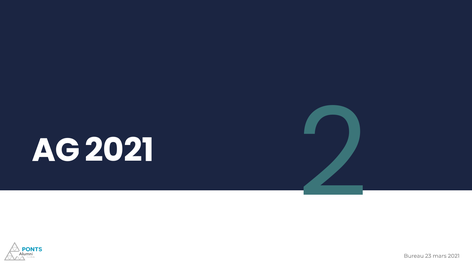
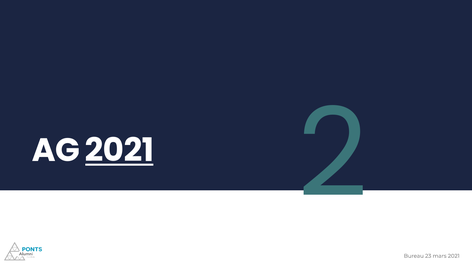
2021 underline: none -> present (119, 150)
